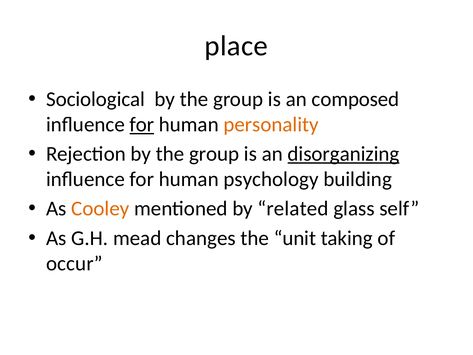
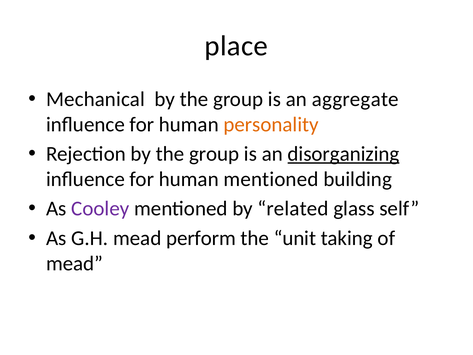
Sociological: Sociological -> Mechanical (96, 99)
composed: composed -> aggregate (355, 99)
for underline: present -> none (142, 124)
human psychology: psychology -> mentioned (271, 179)
Cooley colour: orange -> purple (100, 209)
changes: changes -> perform (201, 238)
occur: occur -> mead (75, 263)
